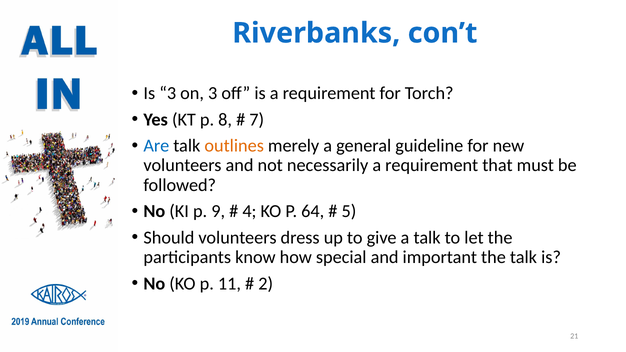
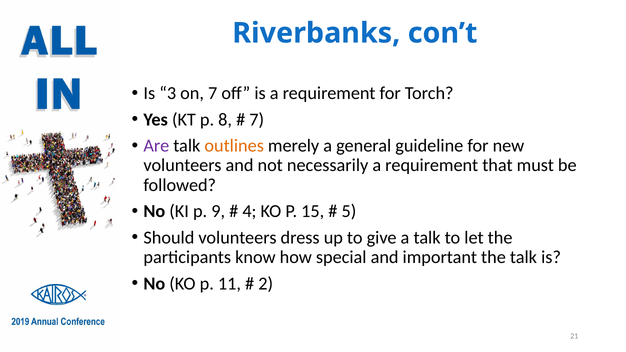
on 3: 3 -> 7 (213, 93)
Are colour: blue -> purple (156, 146)
64: 64 -> 15 (313, 211)
